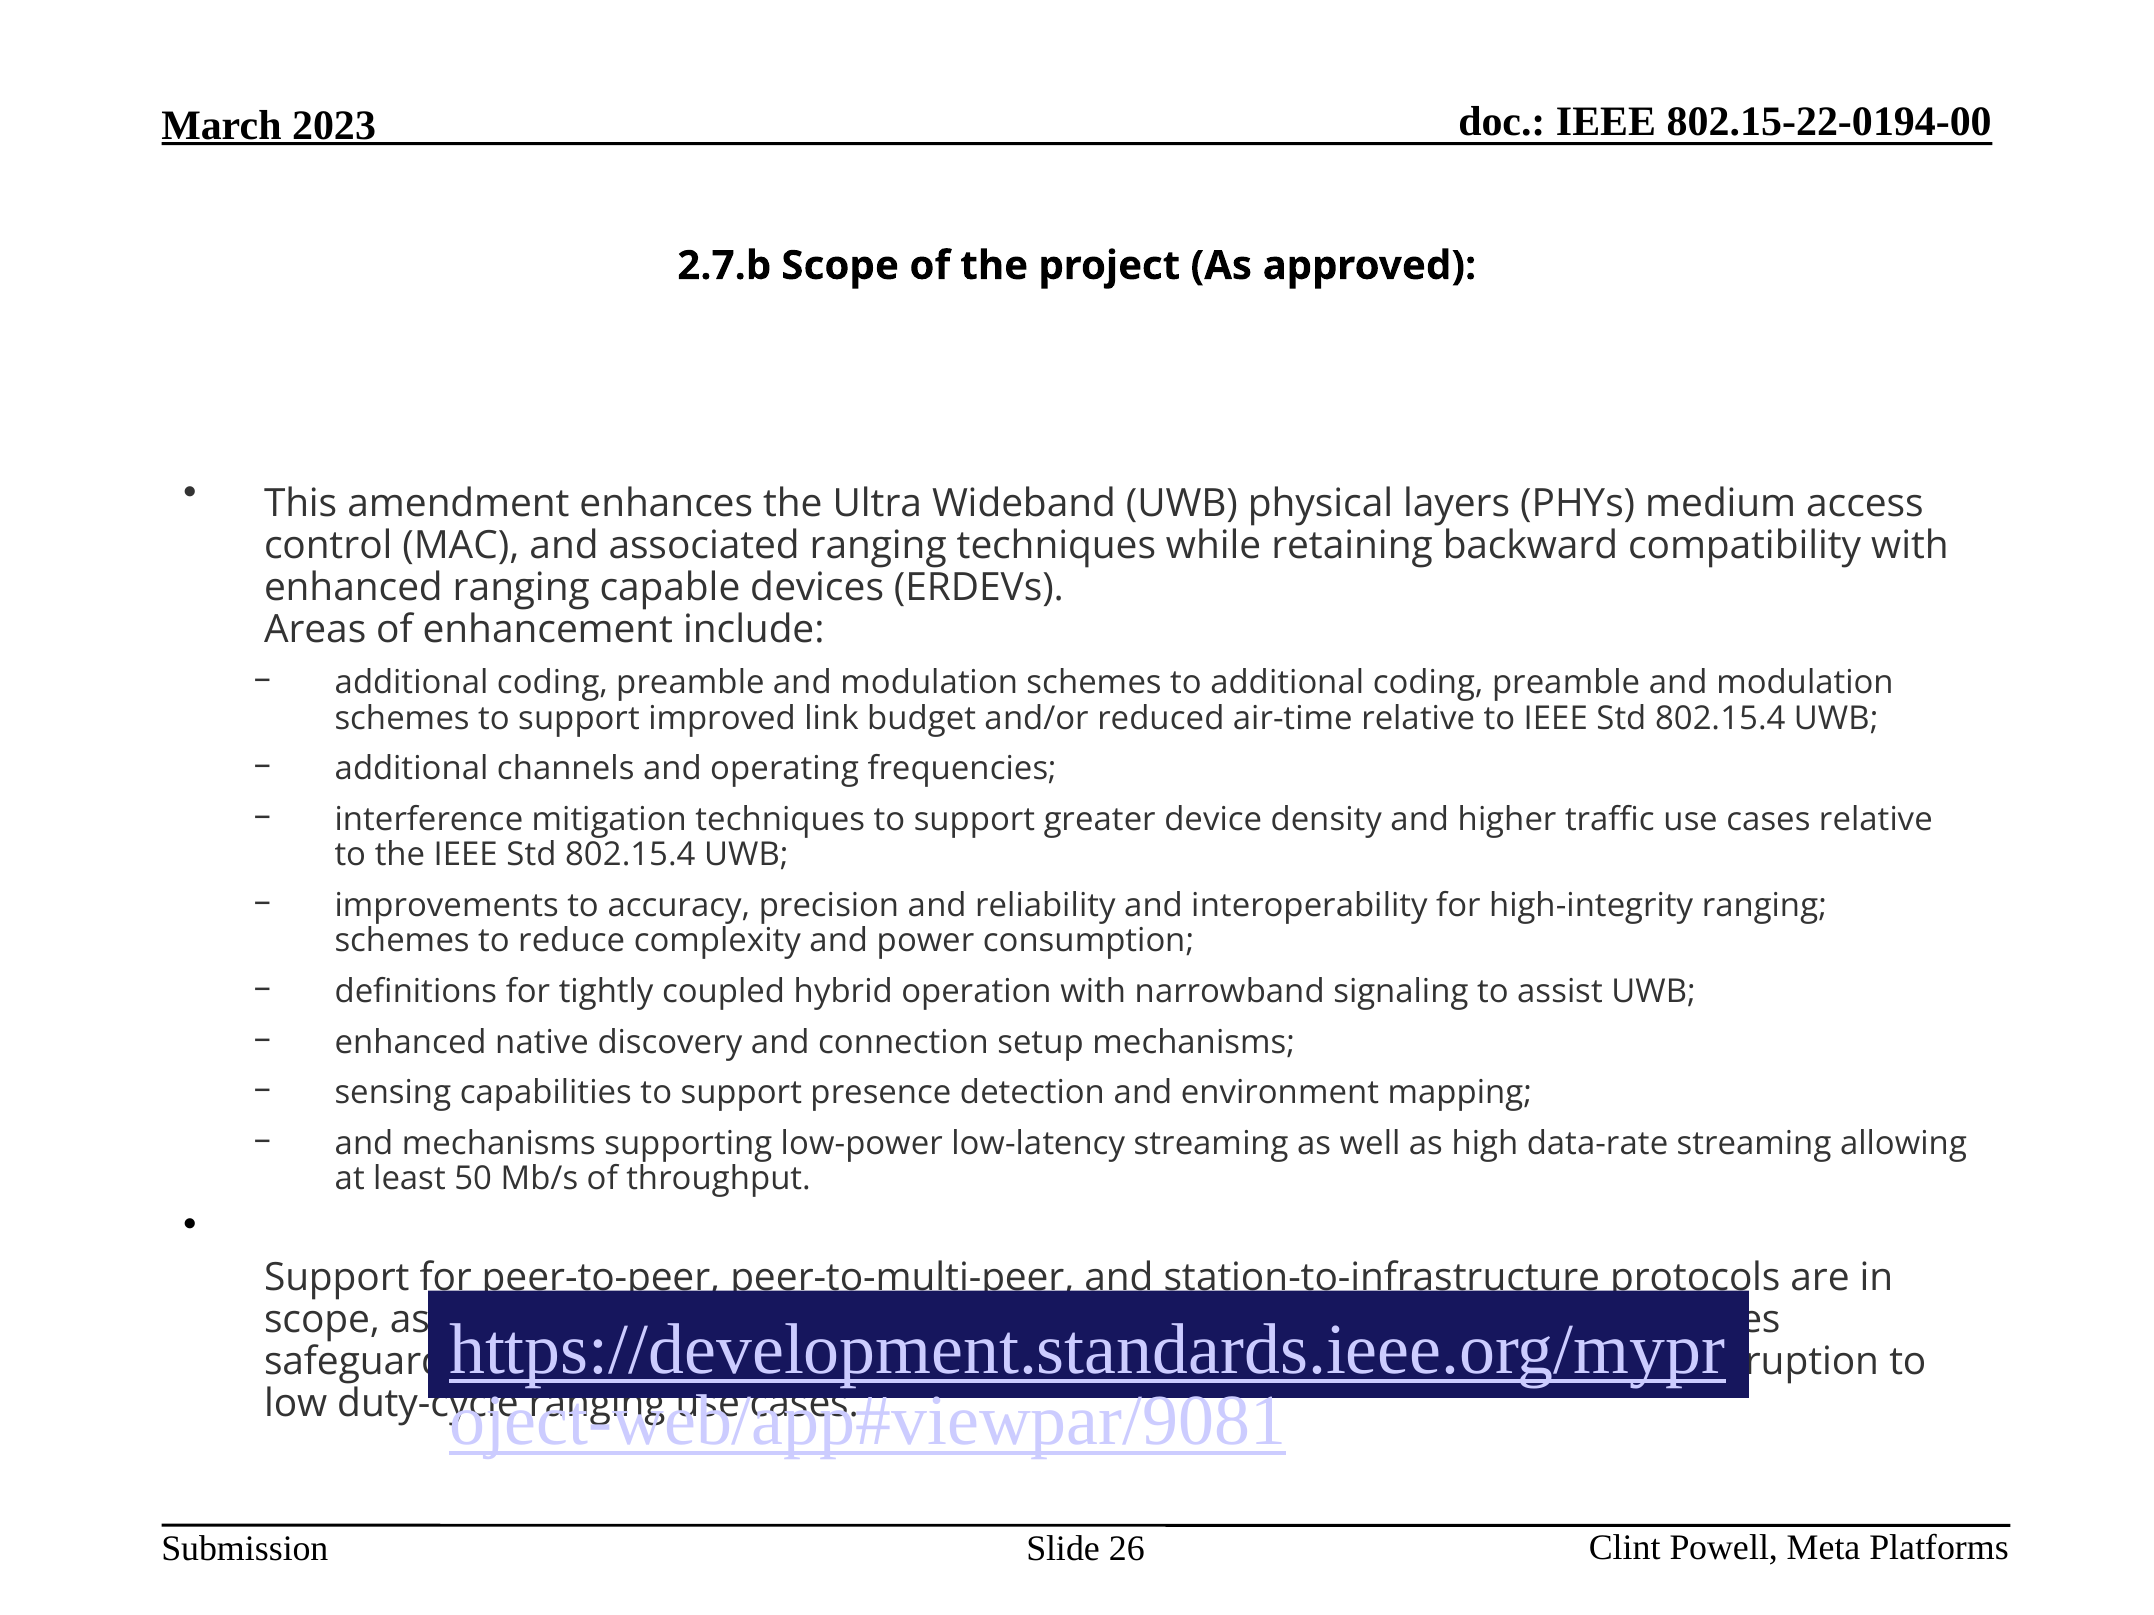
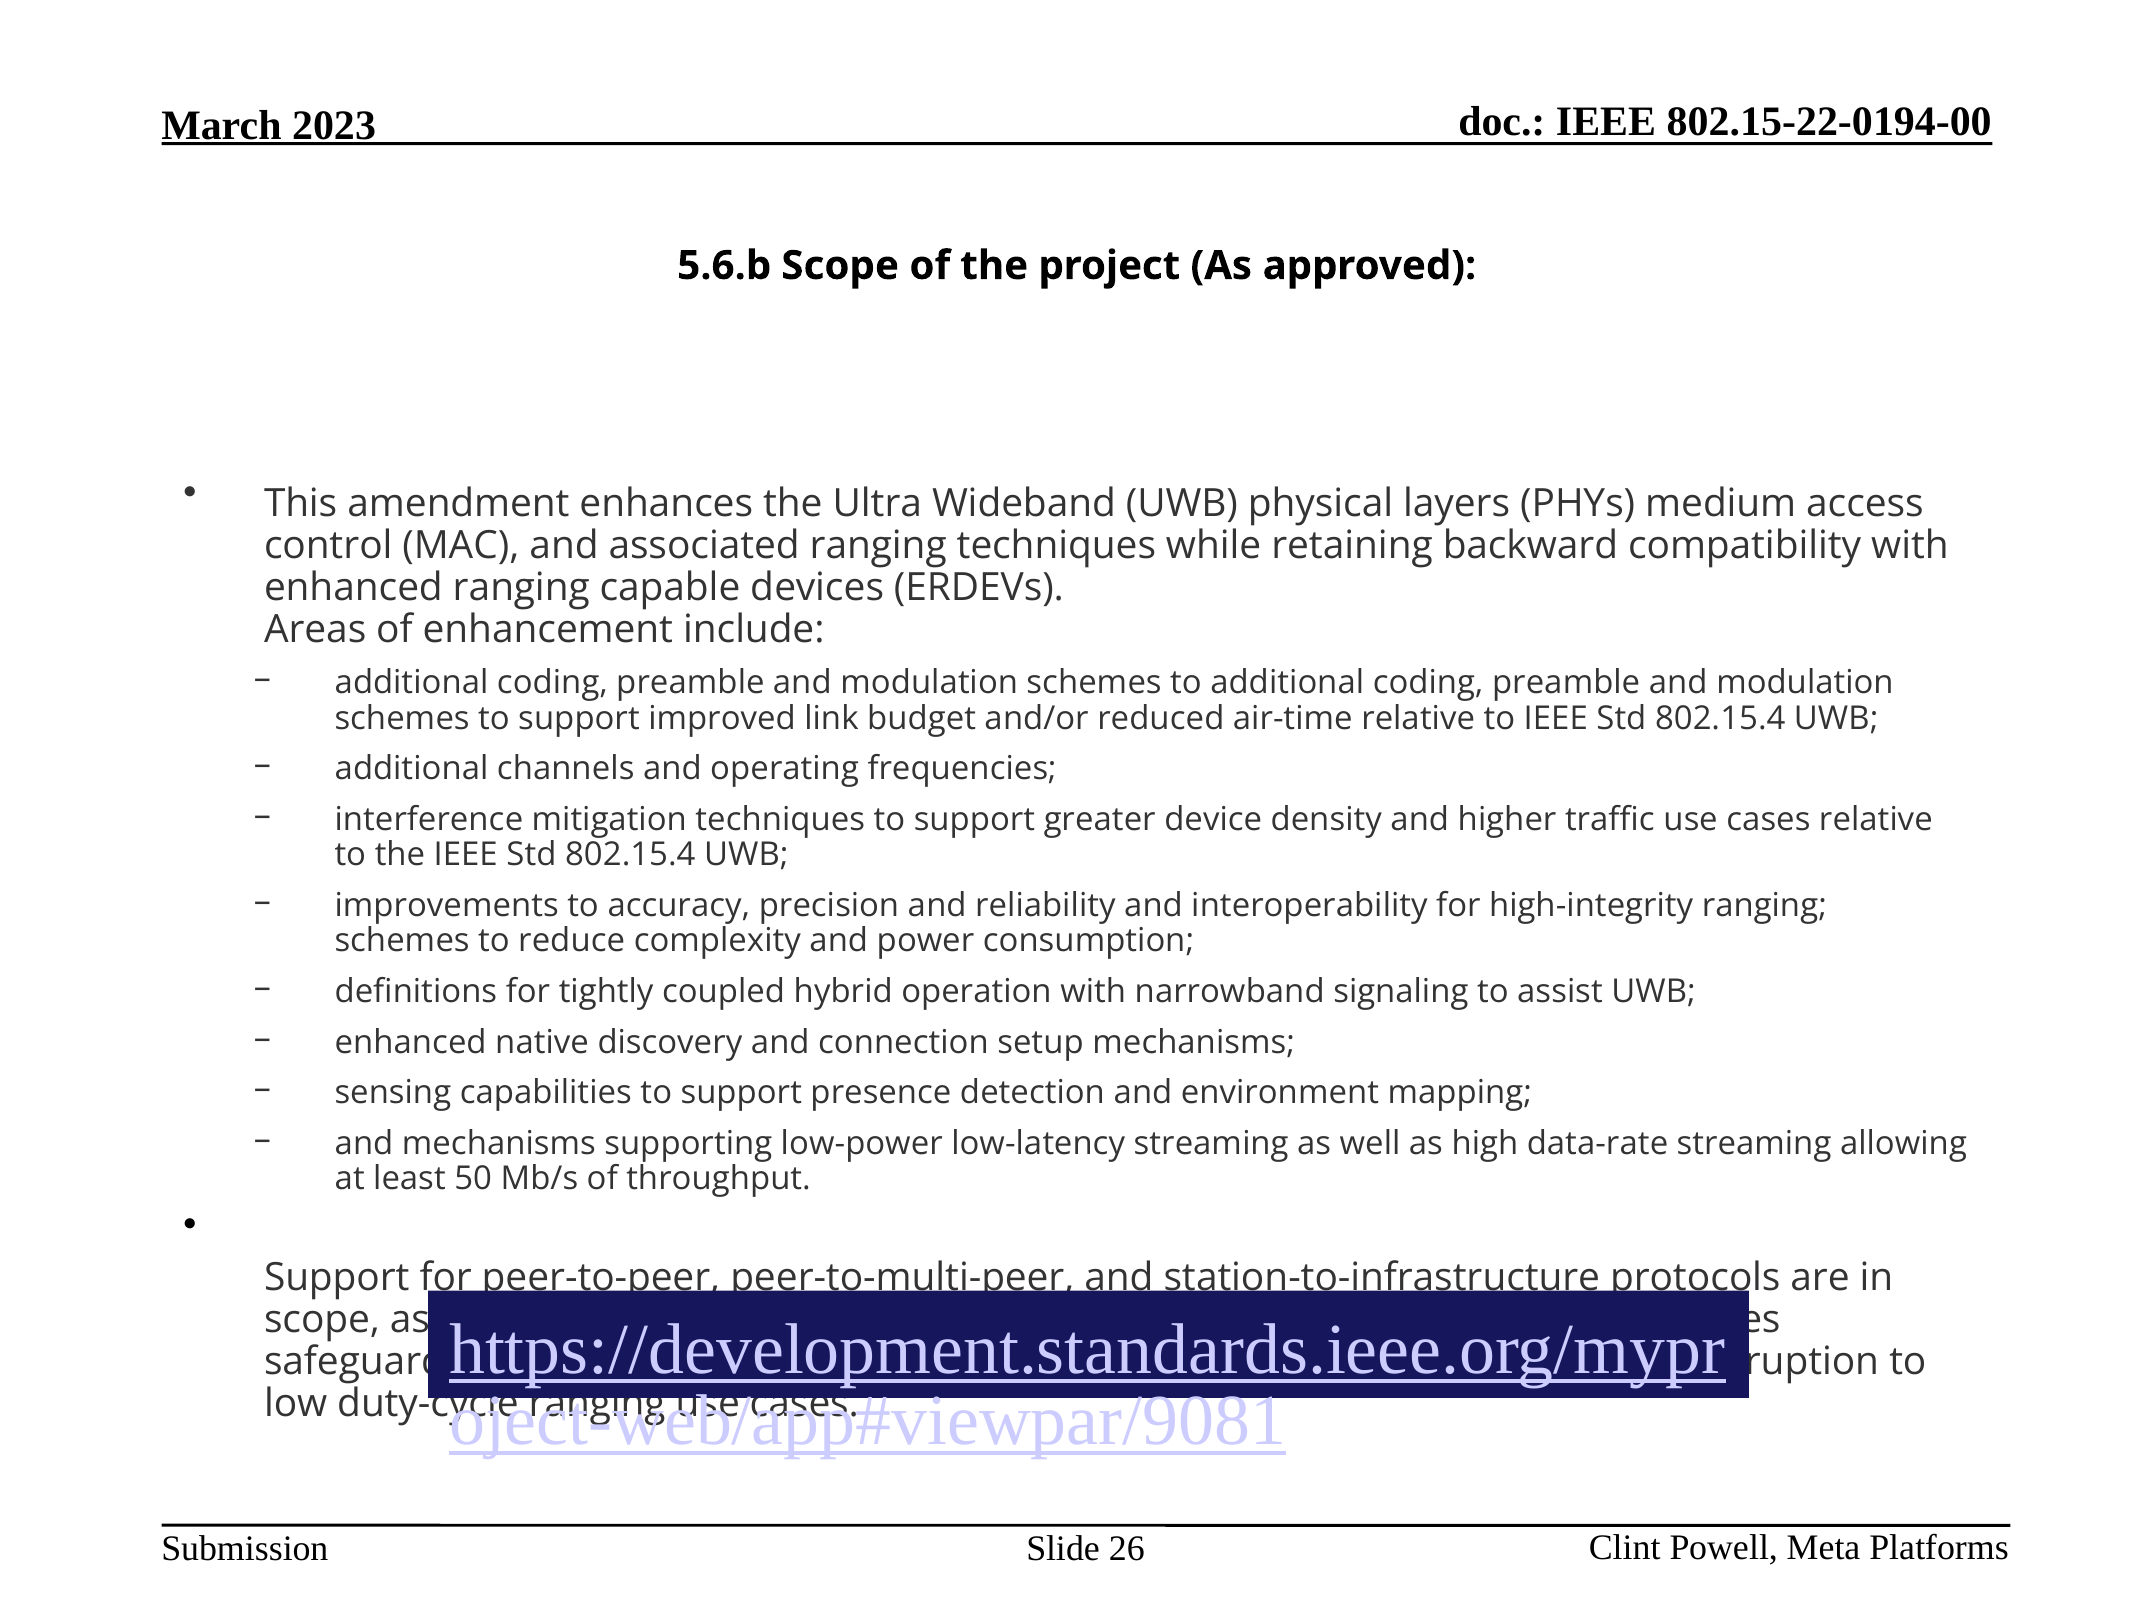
2.7.b: 2.7.b -> 5.6.b (724, 266)
